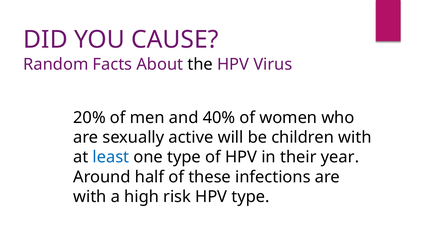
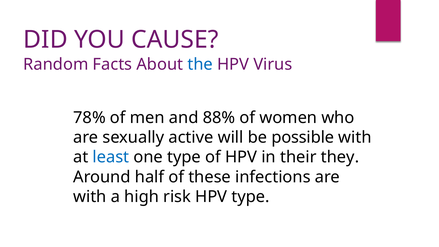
the colour: black -> blue (200, 64)
20%: 20% -> 78% (89, 118)
40%: 40% -> 88% (219, 118)
children: children -> possible (303, 137)
year: year -> they (340, 157)
